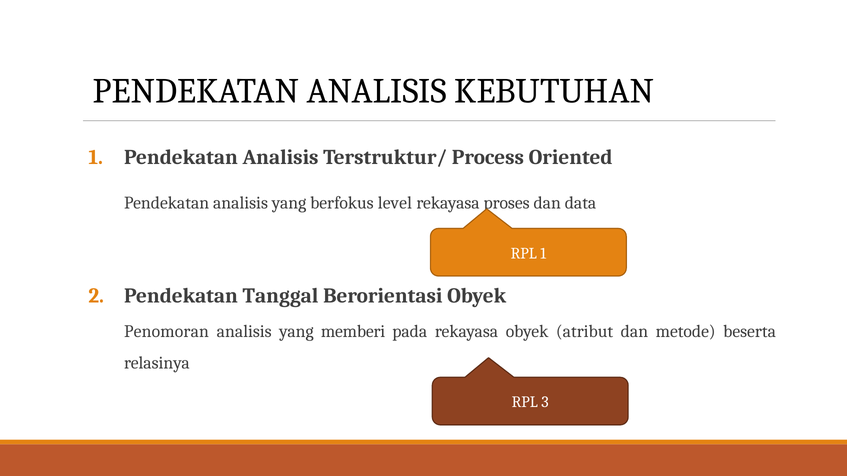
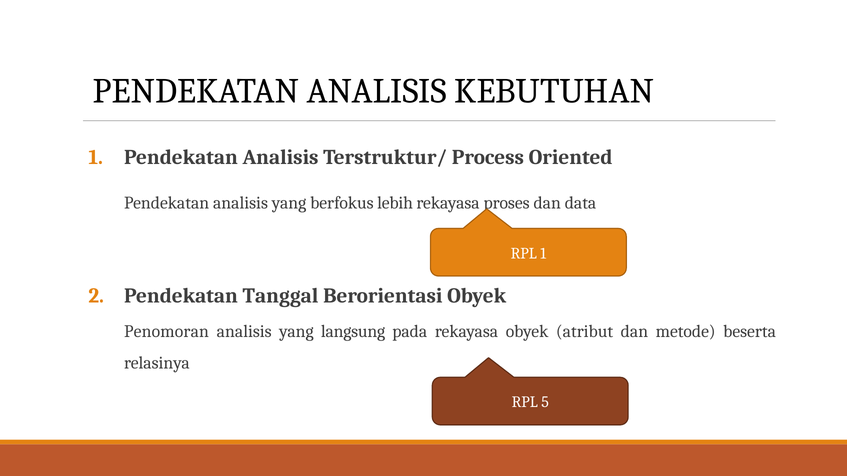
level: level -> lebih (395, 203)
memberi: memberi -> langsung (353, 332)
3: 3 -> 5 (545, 403)
